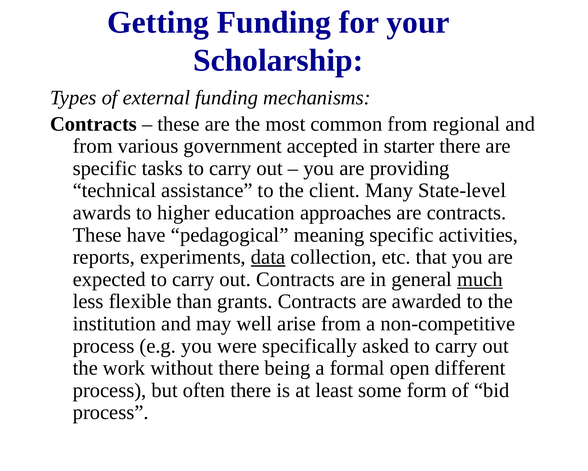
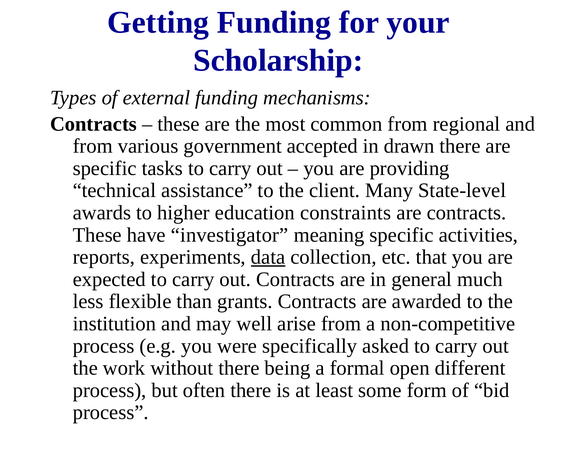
starter: starter -> drawn (409, 146)
approaches: approaches -> constraints (346, 213)
pedagogical: pedagogical -> investigator (230, 235)
much underline: present -> none (480, 279)
